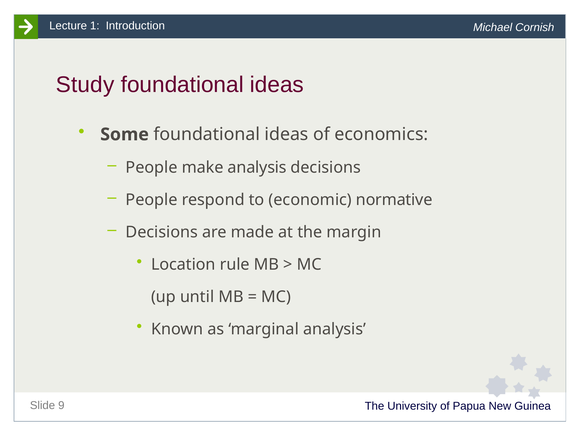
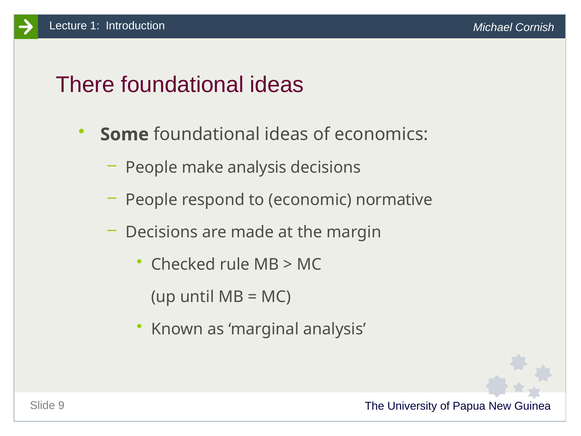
Study: Study -> There (85, 85)
Location: Location -> Checked (183, 264)
